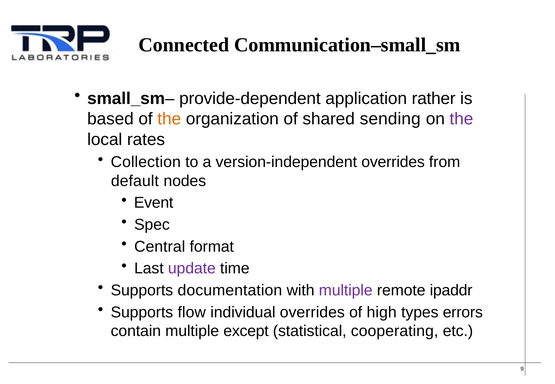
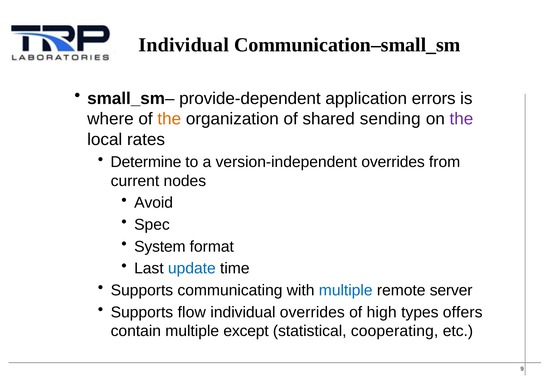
Connected: Connected -> Individual (184, 45)
rather: rather -> errors (434, 99)
based: based -> where (110, 119)
Collection: Collection -> Determine (146, 162)
default: default -> current (135, 181)
Event: Event -> Avoid (154, 203)
Central: Central -> System (160, 247)
update colour: purple -> blue (192, 269)
documentation: documentation -> communicating (230, 290)
multiple colour: purple -> blue (346, 290)
ipaddr: ipaddr -> server (451, 290)
errors: errors -> offers (463, 312)
